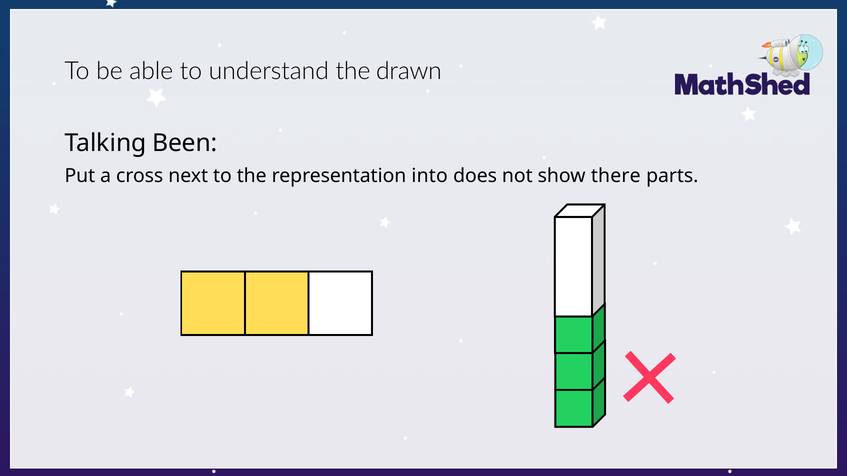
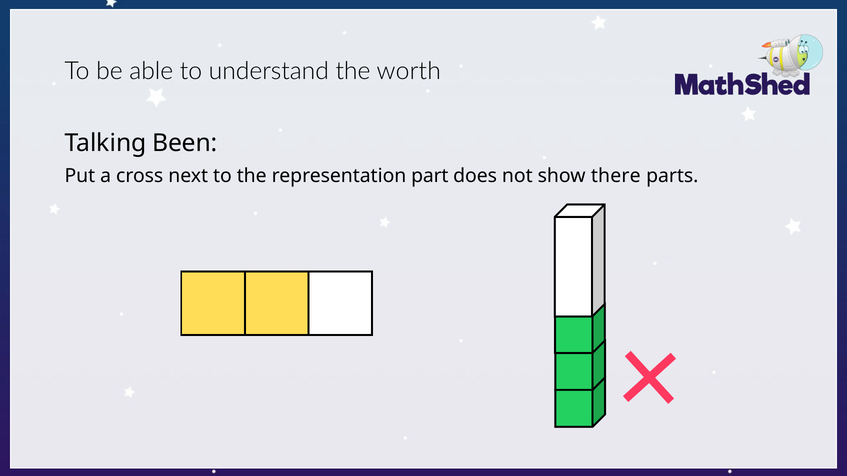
drawn: drawn -> worth (409, 71)
into: into -> part (430, 176)
